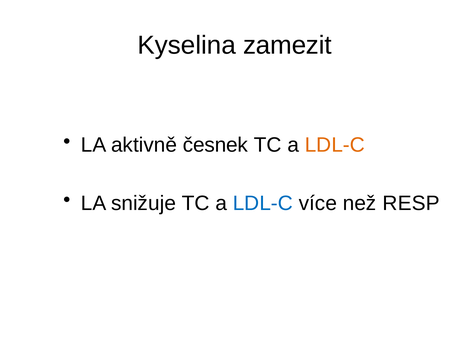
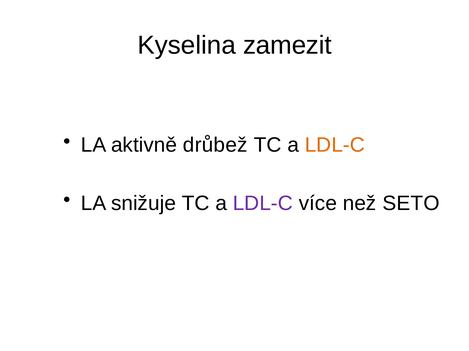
česnek: česnek -> drůbež (215, 145)
LDL-C colour: blue -> purple (263, 204)
RESP: RESP -> SETO (411, 204)
